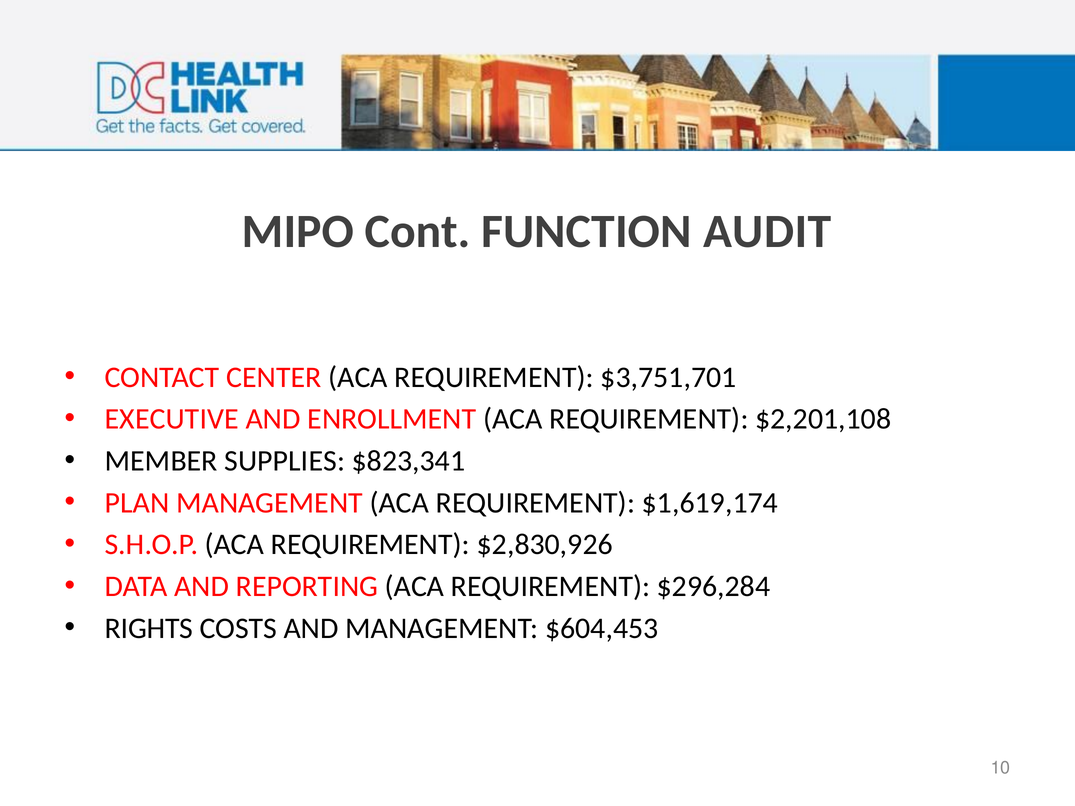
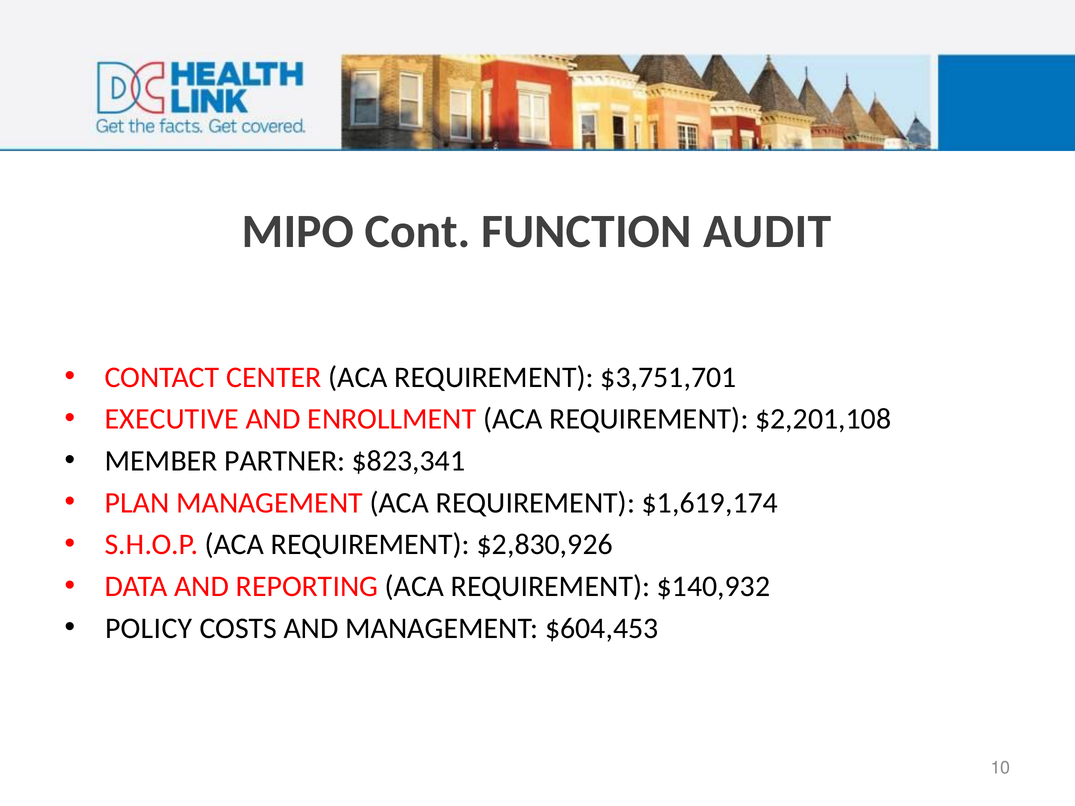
SUPPLIES: SUPPLIES -> PARTNER (285, 461)
$296,284: $296,284 -> $140,932 (714, 587)
RIGHTS: RIGHTS -> POLICY (149, 628)
